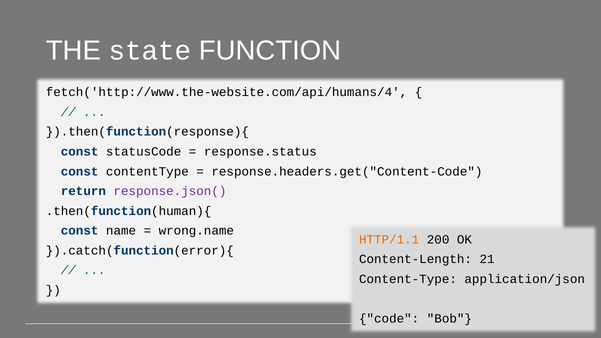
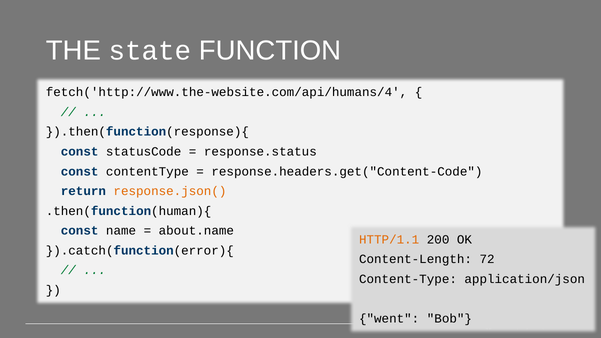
response.json( colour: purple -> orange (170, 191)
wrong.name: wrong.name -> about.name (196, 231)
21: 21 -> 72 (487, 259)
code: code -> went (389, 319)
